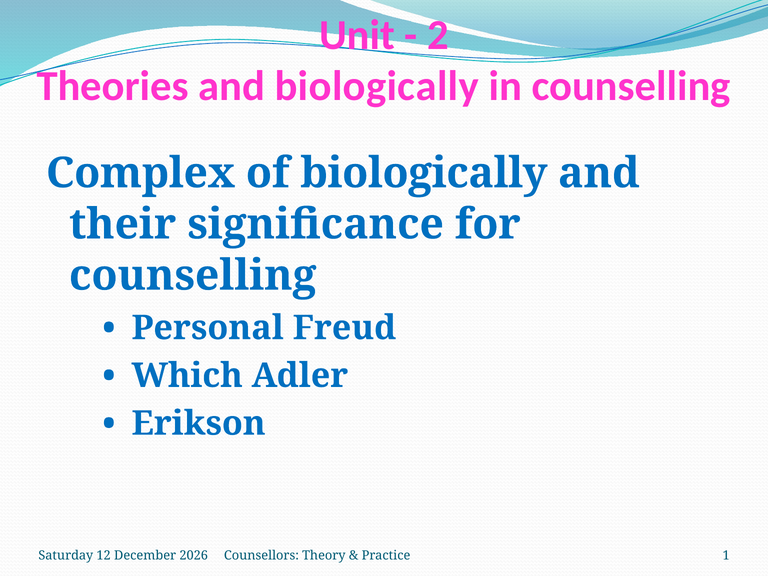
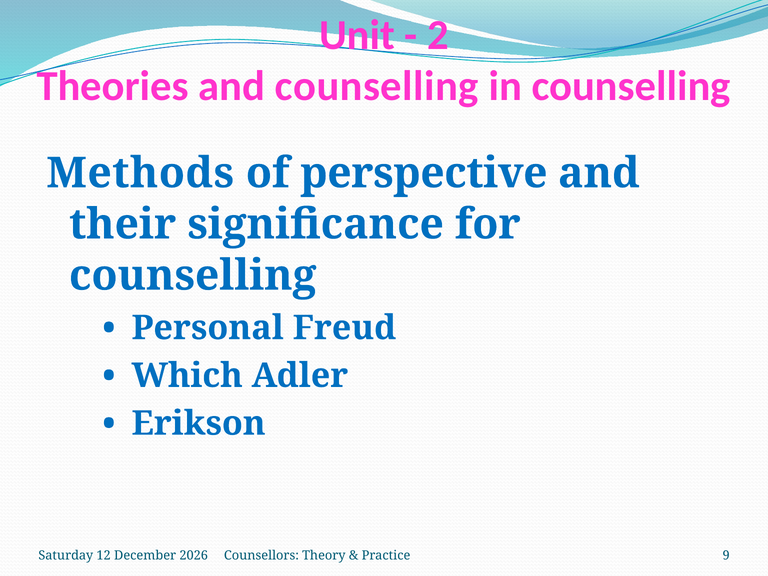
and biologically: biologically -> counselling (377, 86)
Complex: Complex -> Methods (140, 173)
of biologically: biologically -> perspective (424, 173)
1: 1 -> 9 (726, 556)
